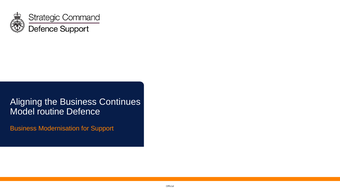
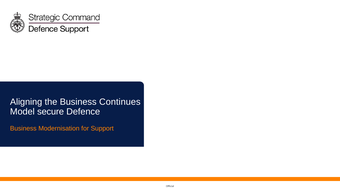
routine: routine -> secure (51, 112)
